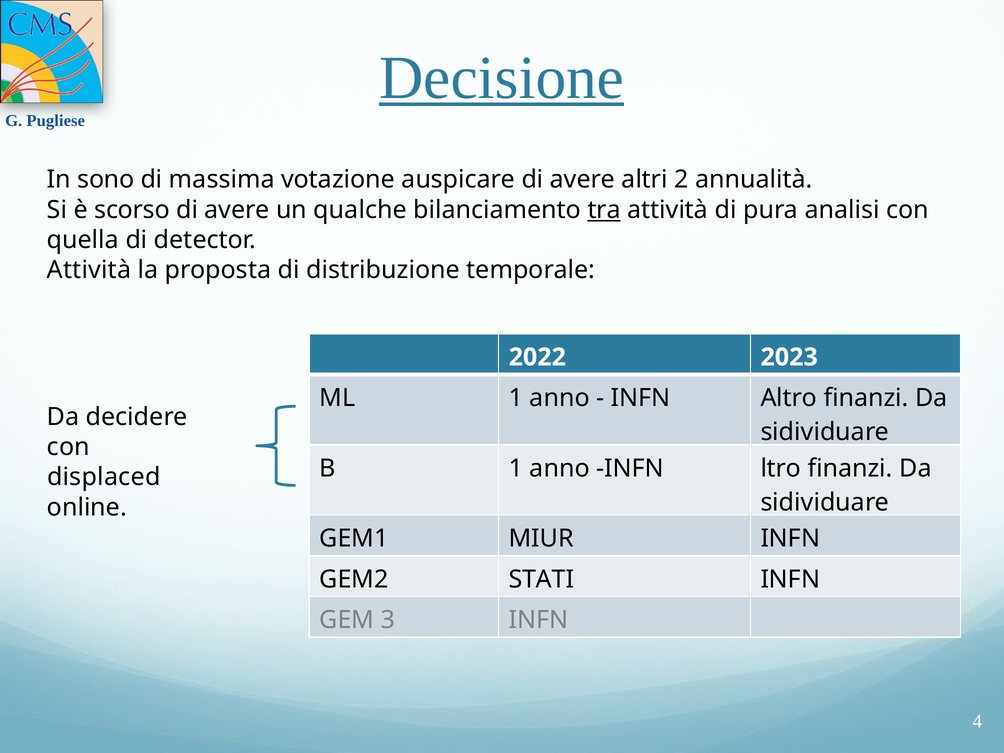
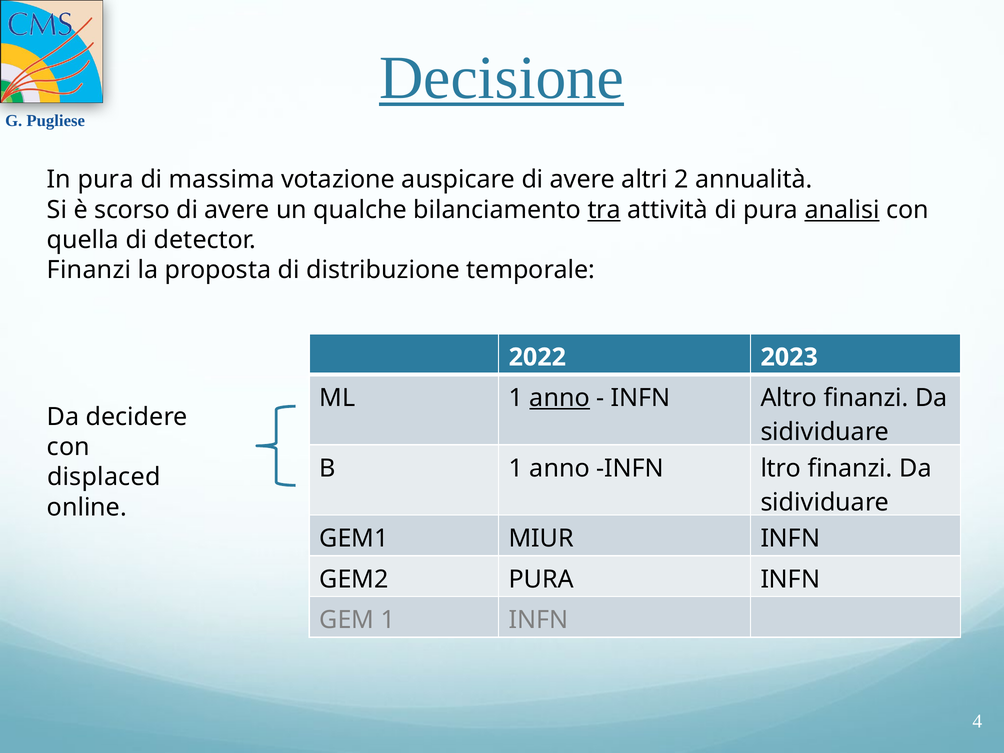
In sono: sono -> pura (106, 180)
analisi underline: none -> present (842, 210)
Attività: Attività -> Finanzi (89, 270)
anno underline: none -> present (560, 398)
GEM2 STATI: STATI -> PURA (541, 579)
GEM 3: 3 -> 1 (388, 620)
